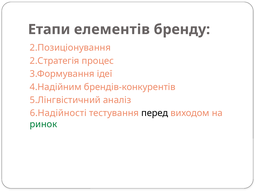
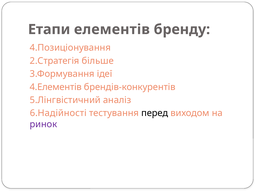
2.Позиціонування: 2.Позиціонування -> 4.Позиціонування (70, 48)
процес: процес -> більше (98, 61)
4.Надійним: 4.Надійним -> 4.Елементів (56, 87)
ринок colour: green -> purple (43, 124)
